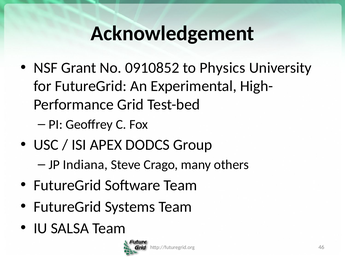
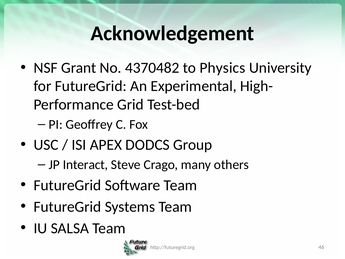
0910852: 0910852 -> 4370482 (152, 68)
Indiana: Indiana -> Interact (85, 165)
